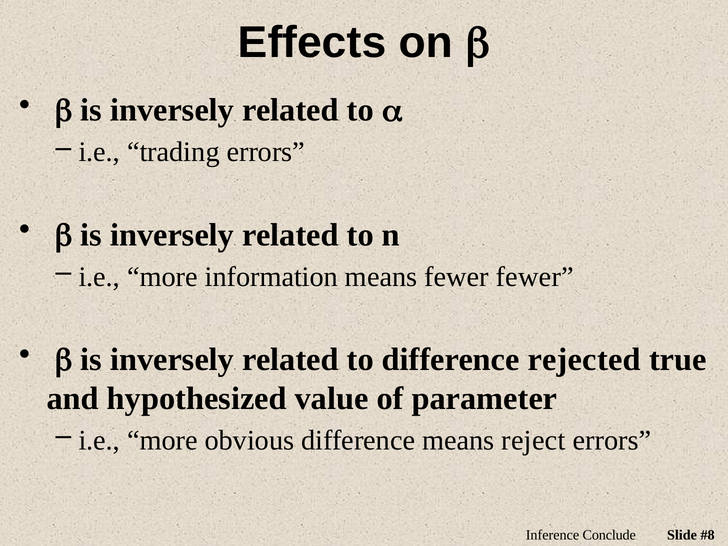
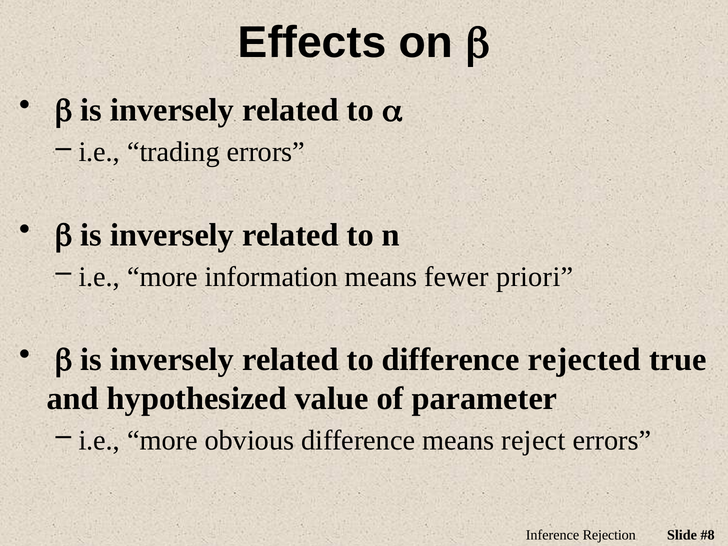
fewer fewer: fewer -> priori (535, 277)
Conclude: Conclude -> Rejection (609, 535)
